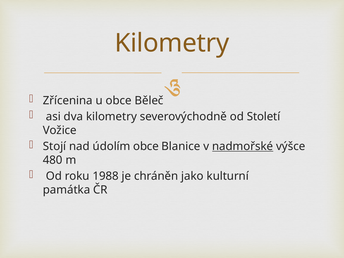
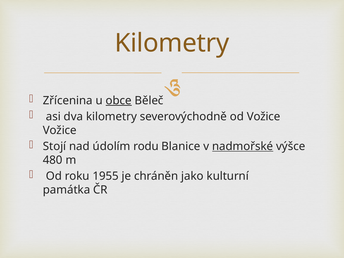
obce underline: none -> present (119, 100)
od Století: Století -> Vožice (264, 117)
údolím obce: obce -> rodu (146, 146)
1988: 1988 -> 1955 (106, 176)
